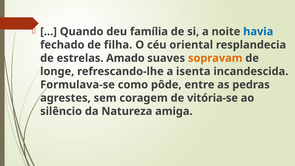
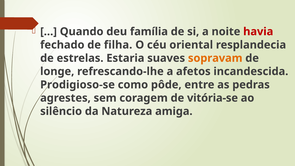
havia colour: blue -> red (258, 32)
Amado: Amado -> Estaria (125, 58)
isenta: isenta -> afetos (193, 71)
Formulava-se: Formulava-se -> Prodigioso-se (78, 85)
